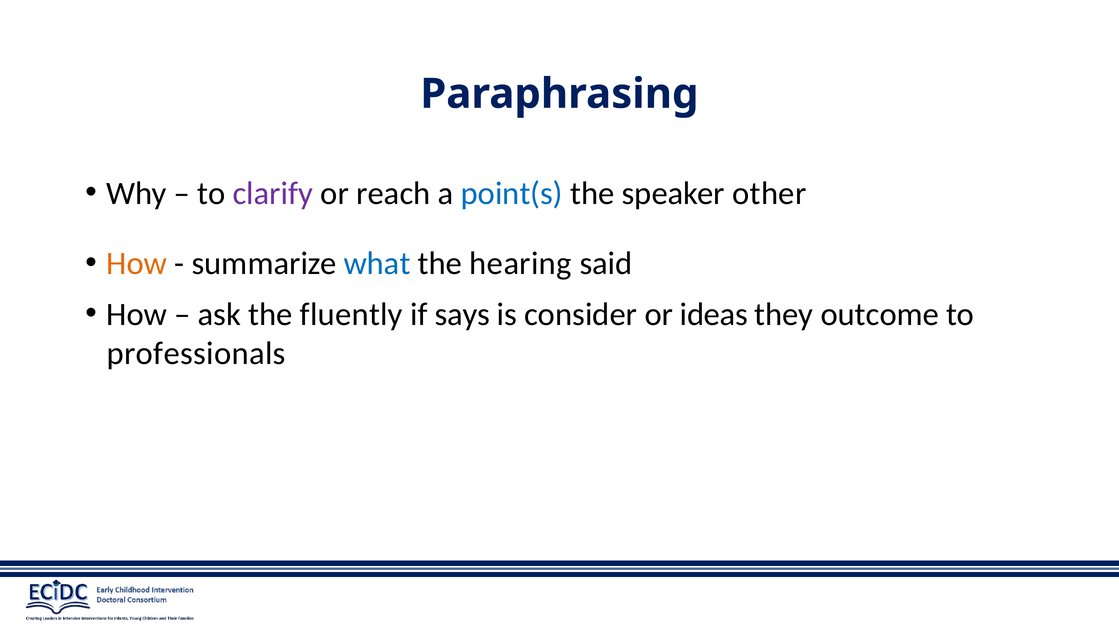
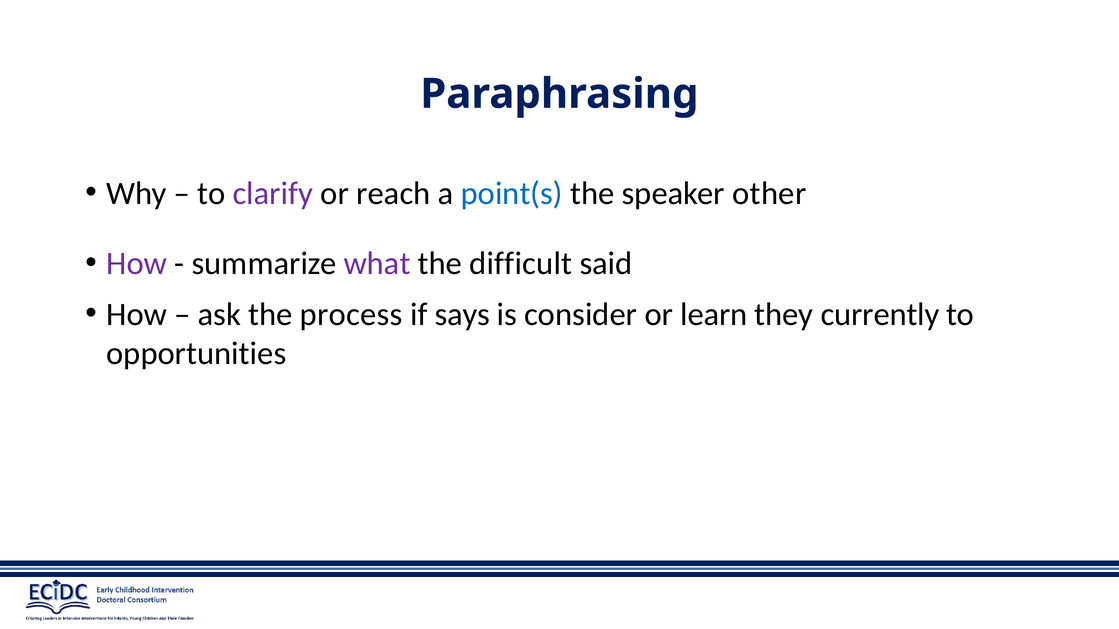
How colour: orange -> purple (137, 264)
what colour: blue -> purple (377, 264)
hearing: hearing -> difficult (521, 264)
fluently: fluently -> process (351, 315)
ideas: ideas -> learn (714, 315)
outcome: outcome -> currently (880, 315)
professionals: professionals -> opportunities (196, 354)
